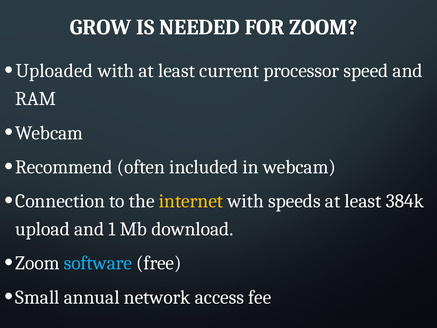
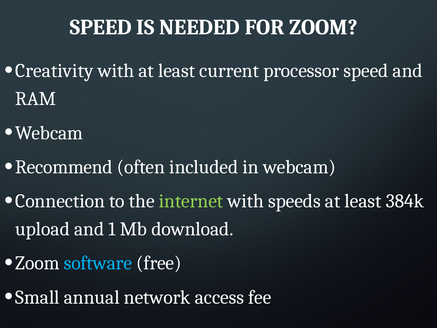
GROW: GROW -> SPEED (101, 27)
Uploaded: Uploaded -> Creativity (54, 71)
internet colour: yellow -> light green (191, 201)
